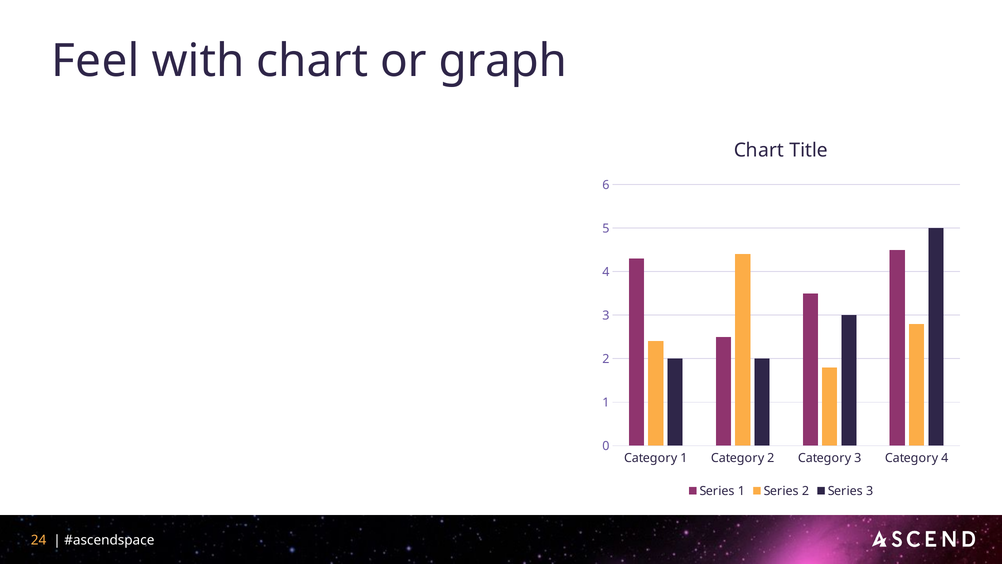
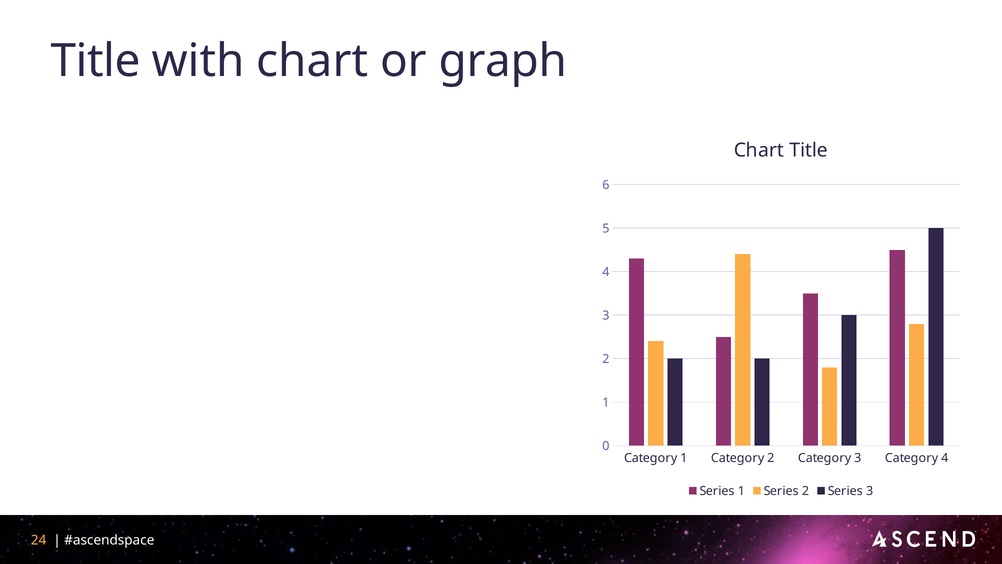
Feel: Feel -> Title (96, 61)
